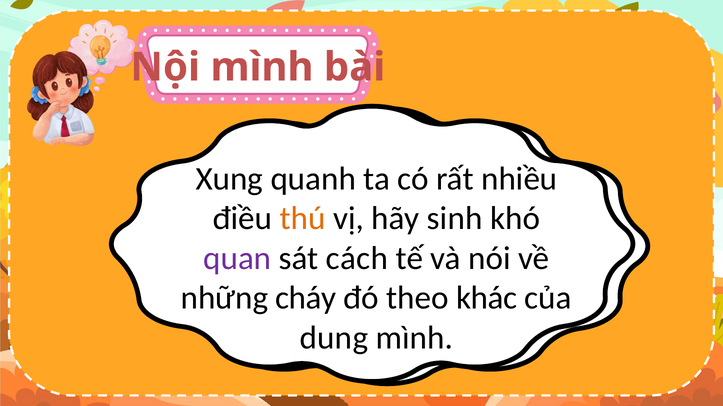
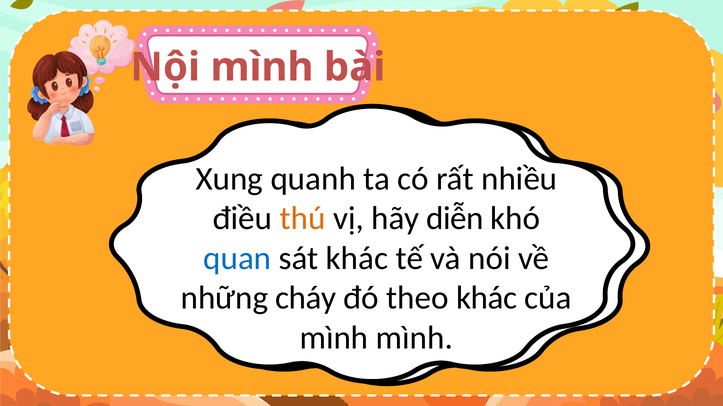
sinh: sinh -> diễn (455, 219)
quan colour: purple -> blue (237, 259)
sát cách: cách -> khác (357, 259)
dung: dung -> mình (334, 338)
